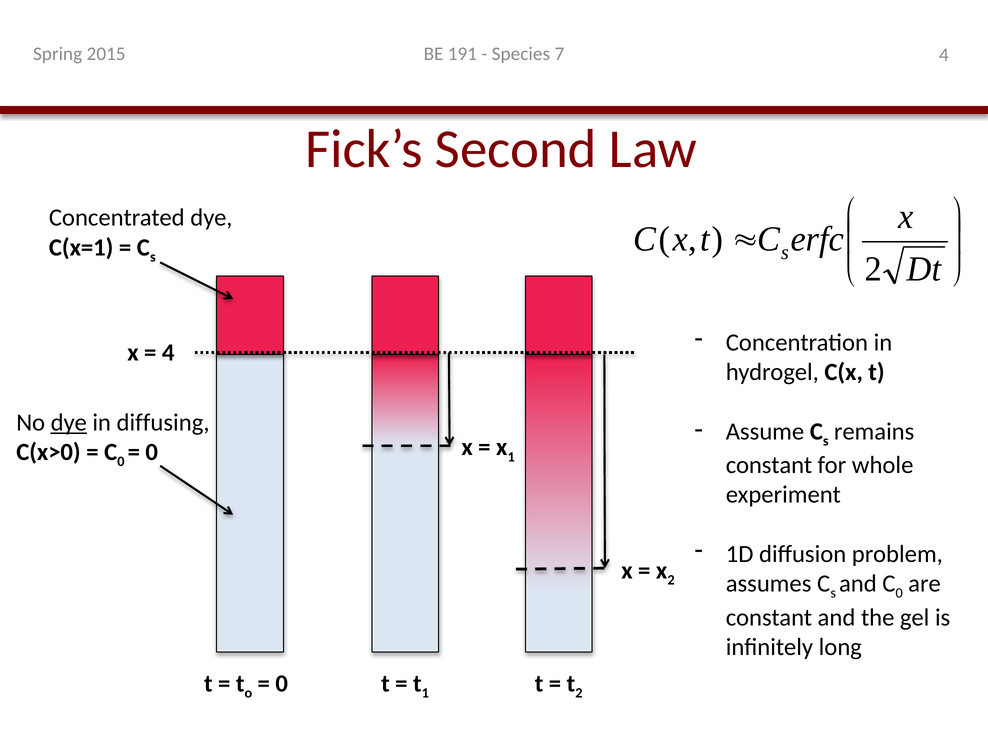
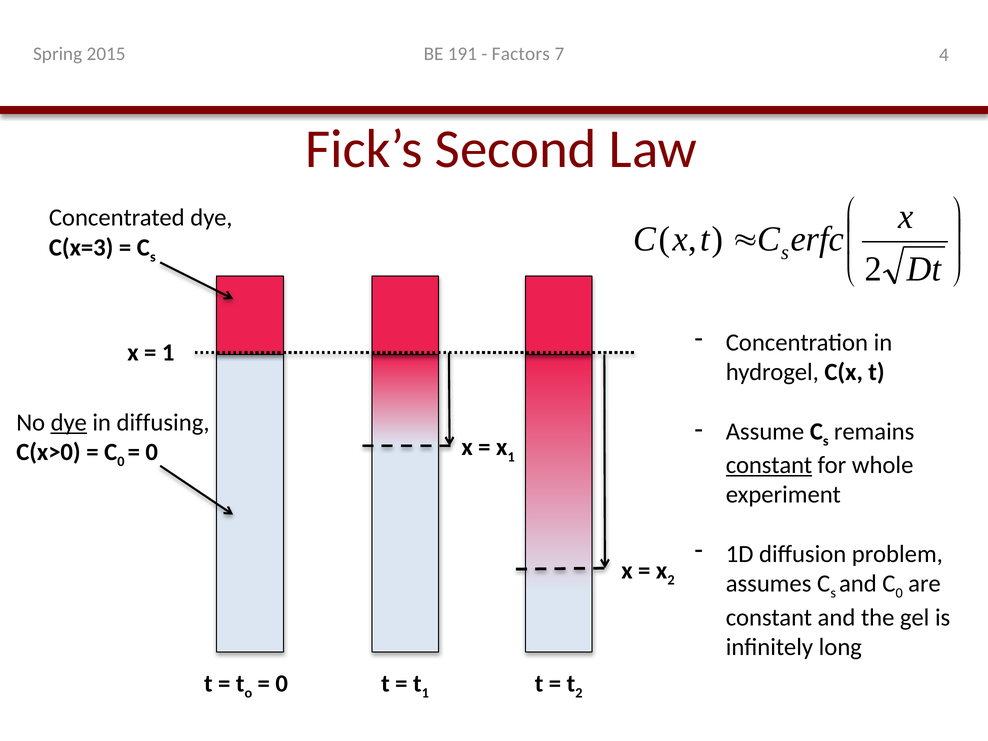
Species: Species -> Factors (521, 54)
C(x=1: C(x=1 -> C(x=3 (81, 247)
4: 4 -> 1 (168, 352)
constant underline: none -> present (769, 465)
